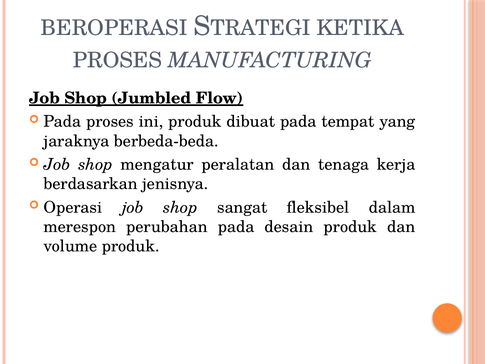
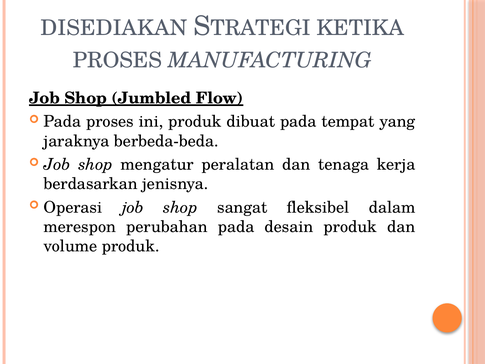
BEROPERASI: BEROPERASI -> DISEDIAKAN (114, 28)
